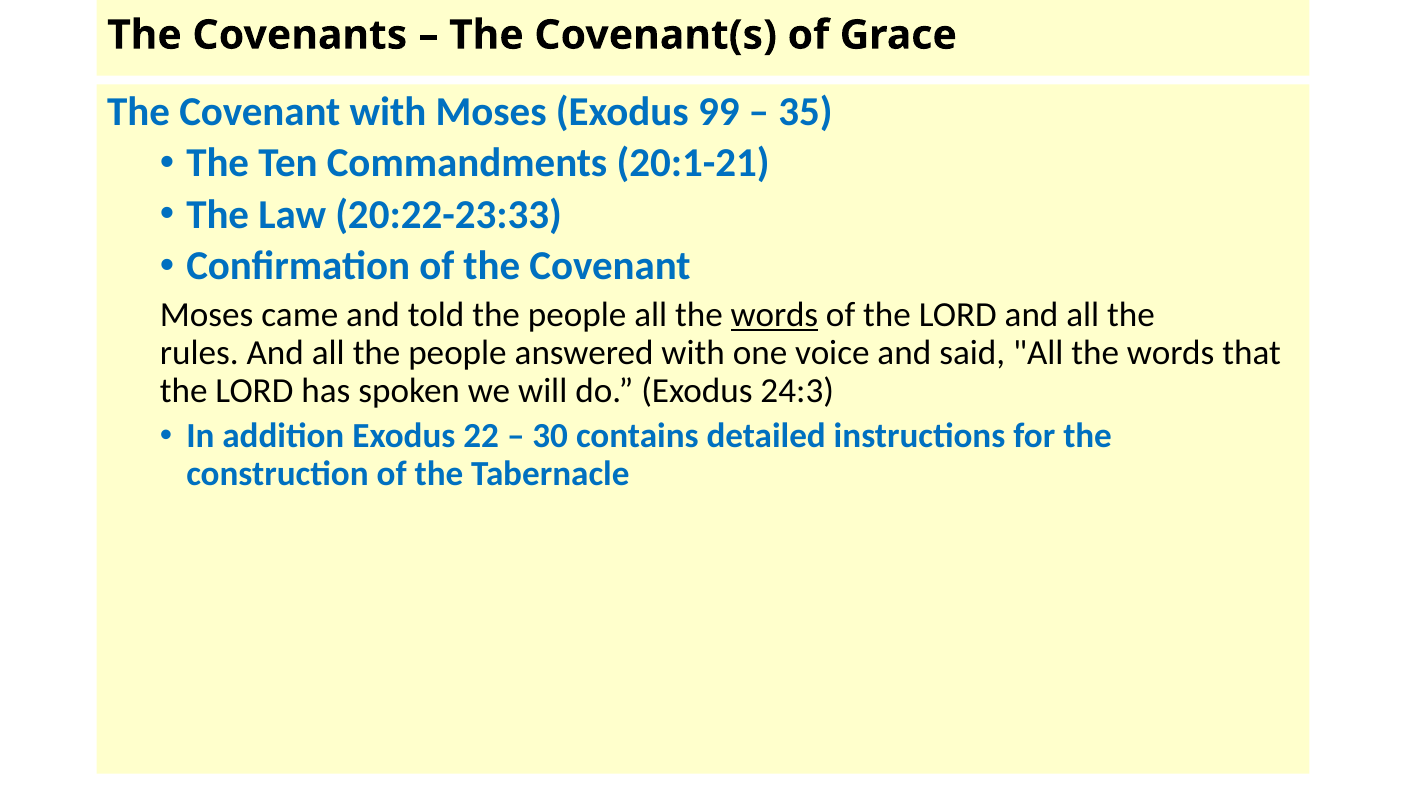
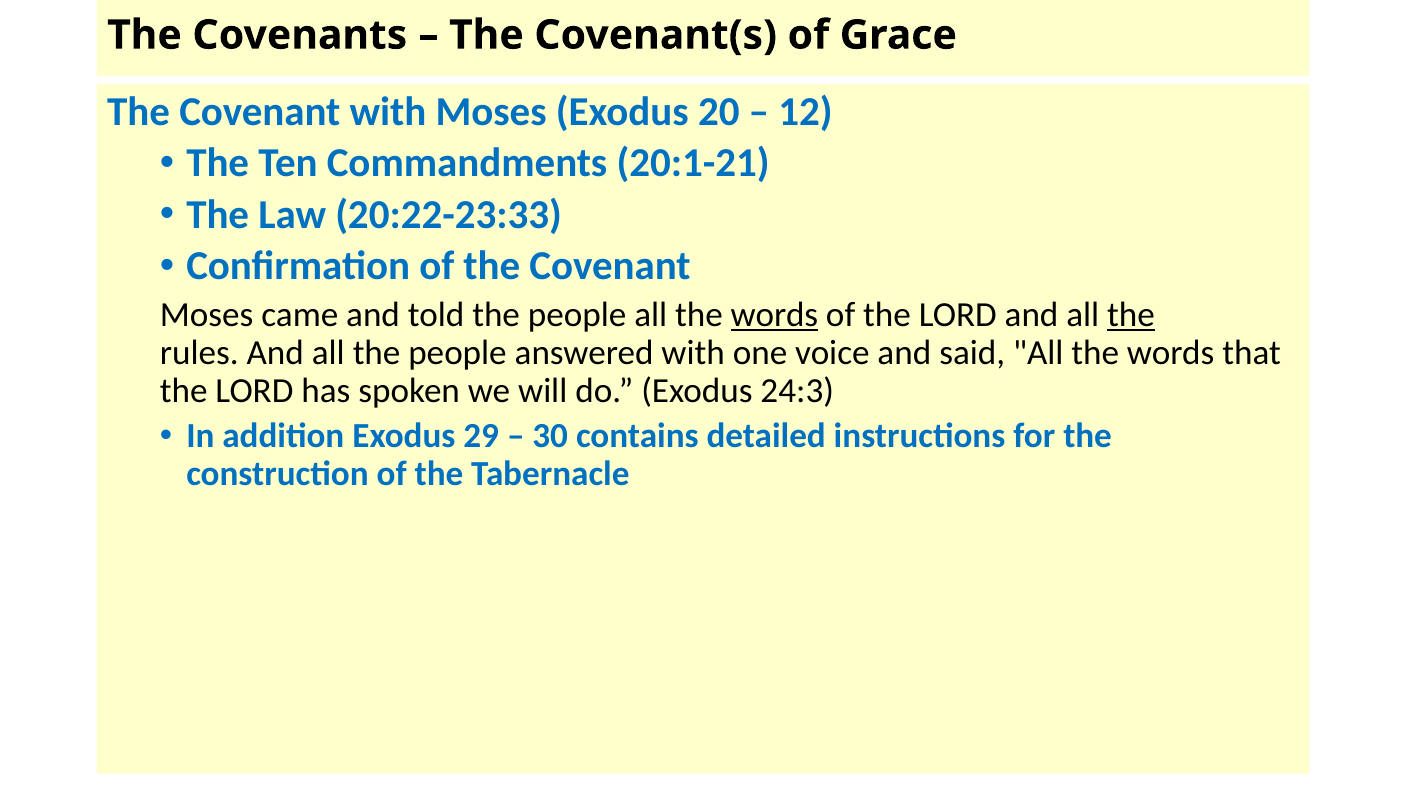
99: 99 -> 20 (719, 112)
35: 35 -> 12 (805, 112)
the underline: none -> present (1131, 315)
22: 22 -> 29 (481, 436)
